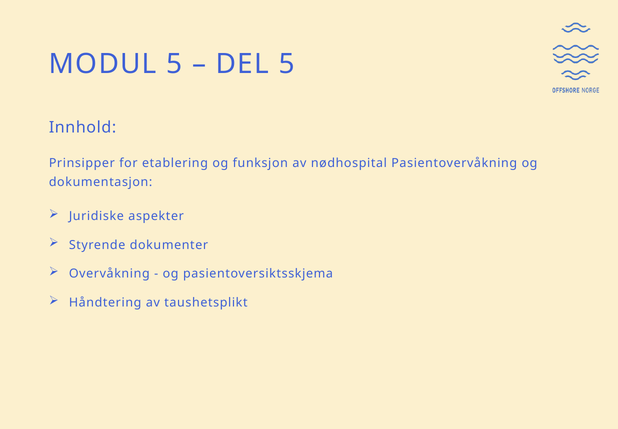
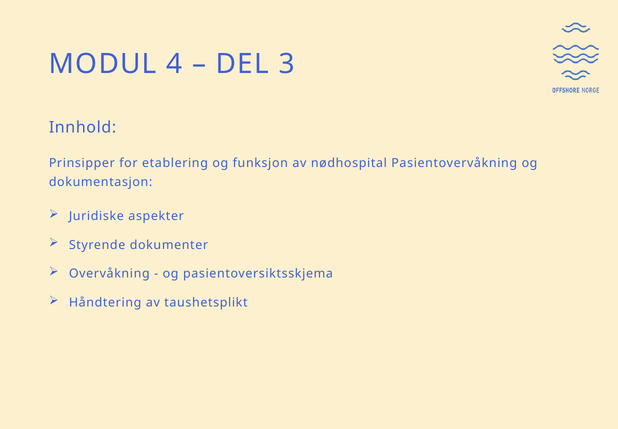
MODUL 5: 5 -> 4 (174, 64)
DEL 5: 5 -> 3 (287, 64)
